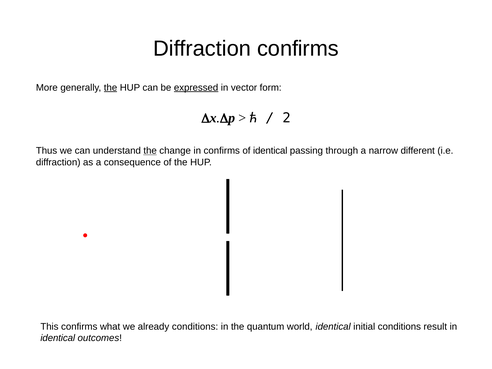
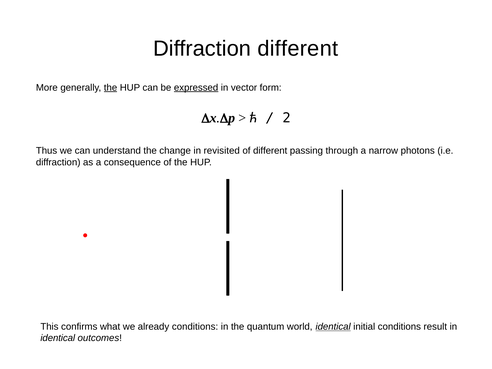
Diffraction confirms: confirms -> different (298, 49)
the underline: present -> none (150, 151)
in confirms: confirms -> revisited (222, 151)
of identical: identical -> different (270, 151)
different: different -> photons (418, 151)
identical underline: none -> present (333, 327)
